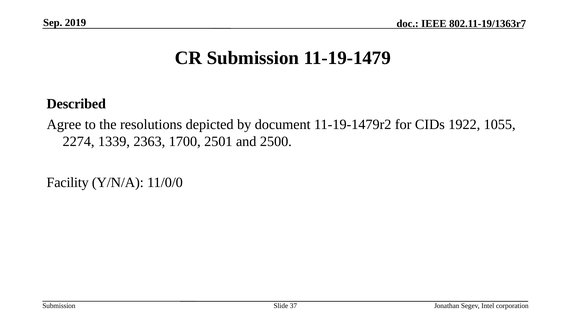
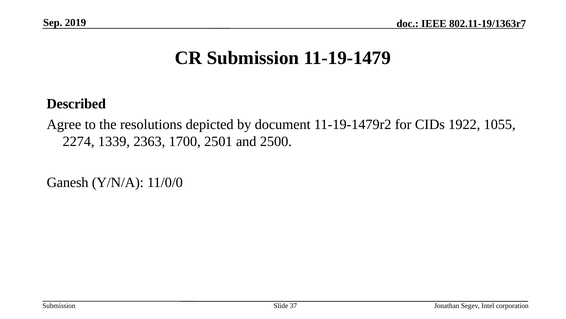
Facility: Facility -> Ganesh (68, 182)
